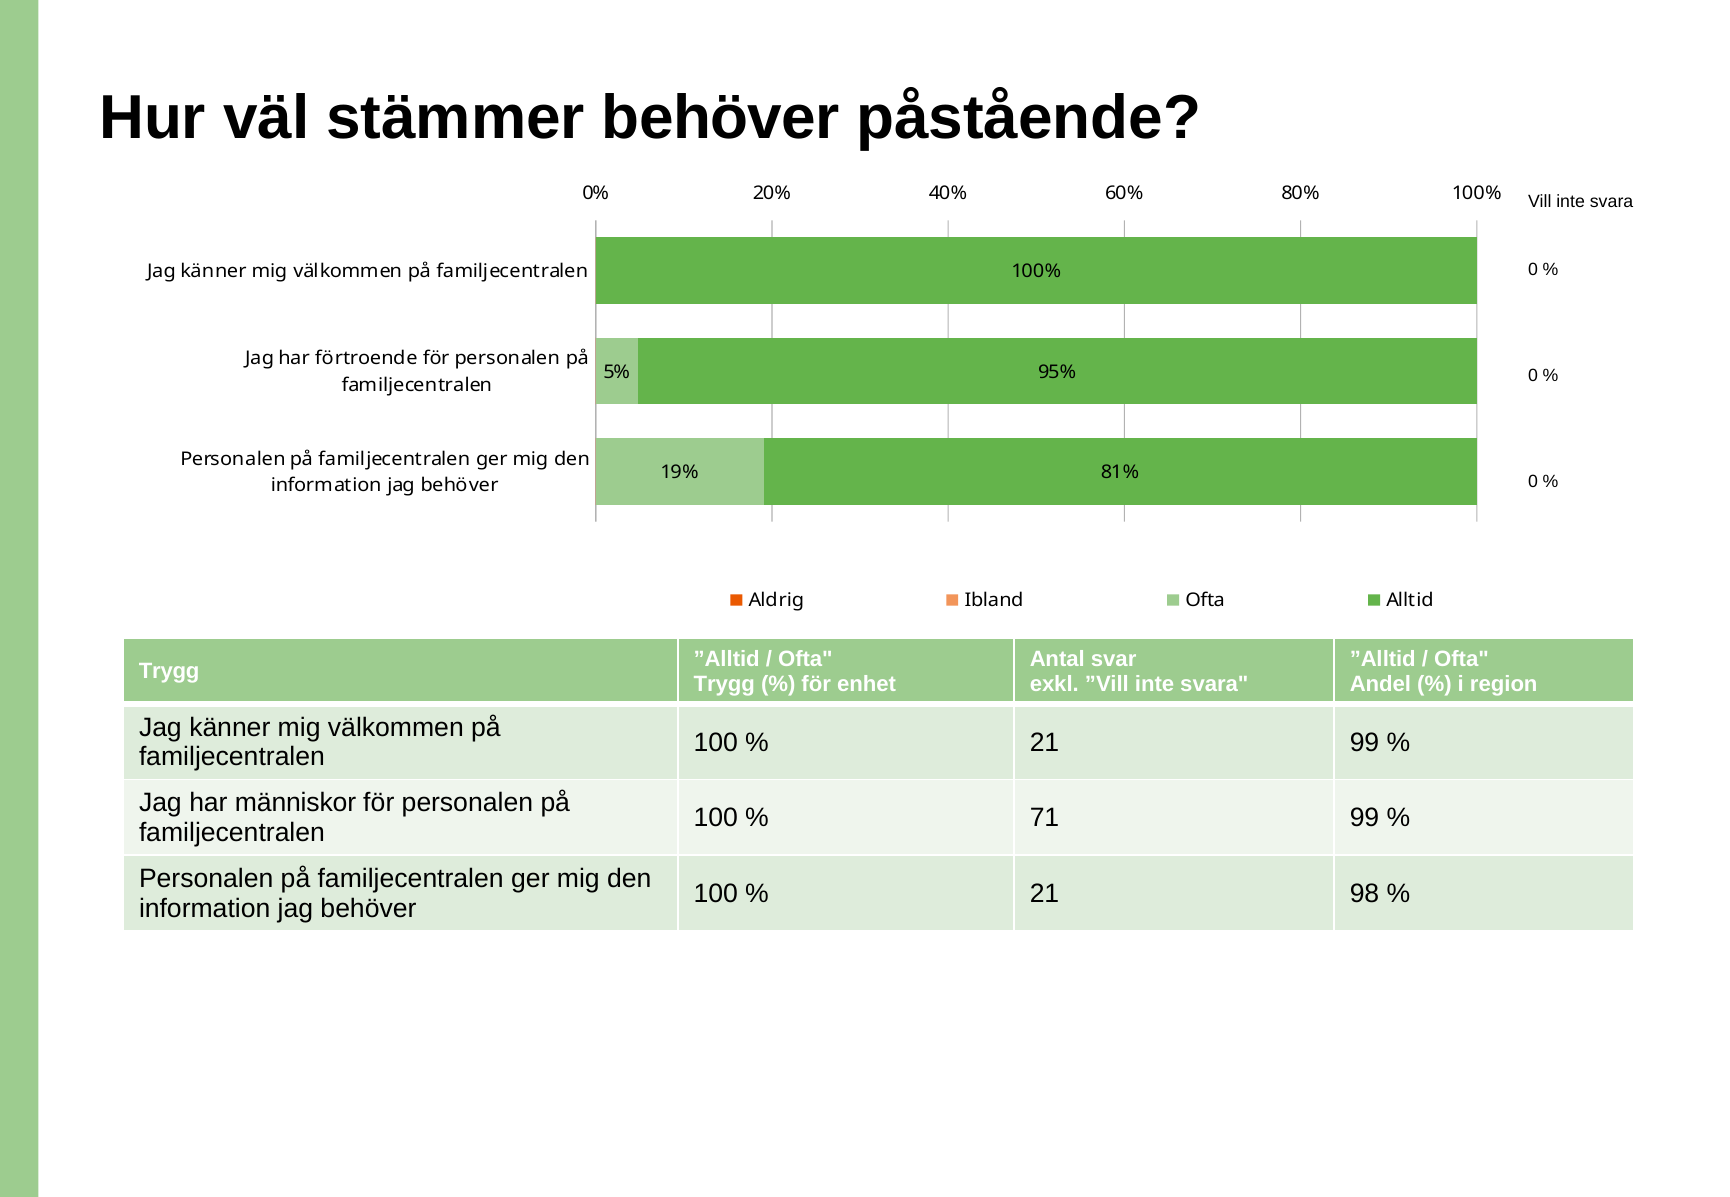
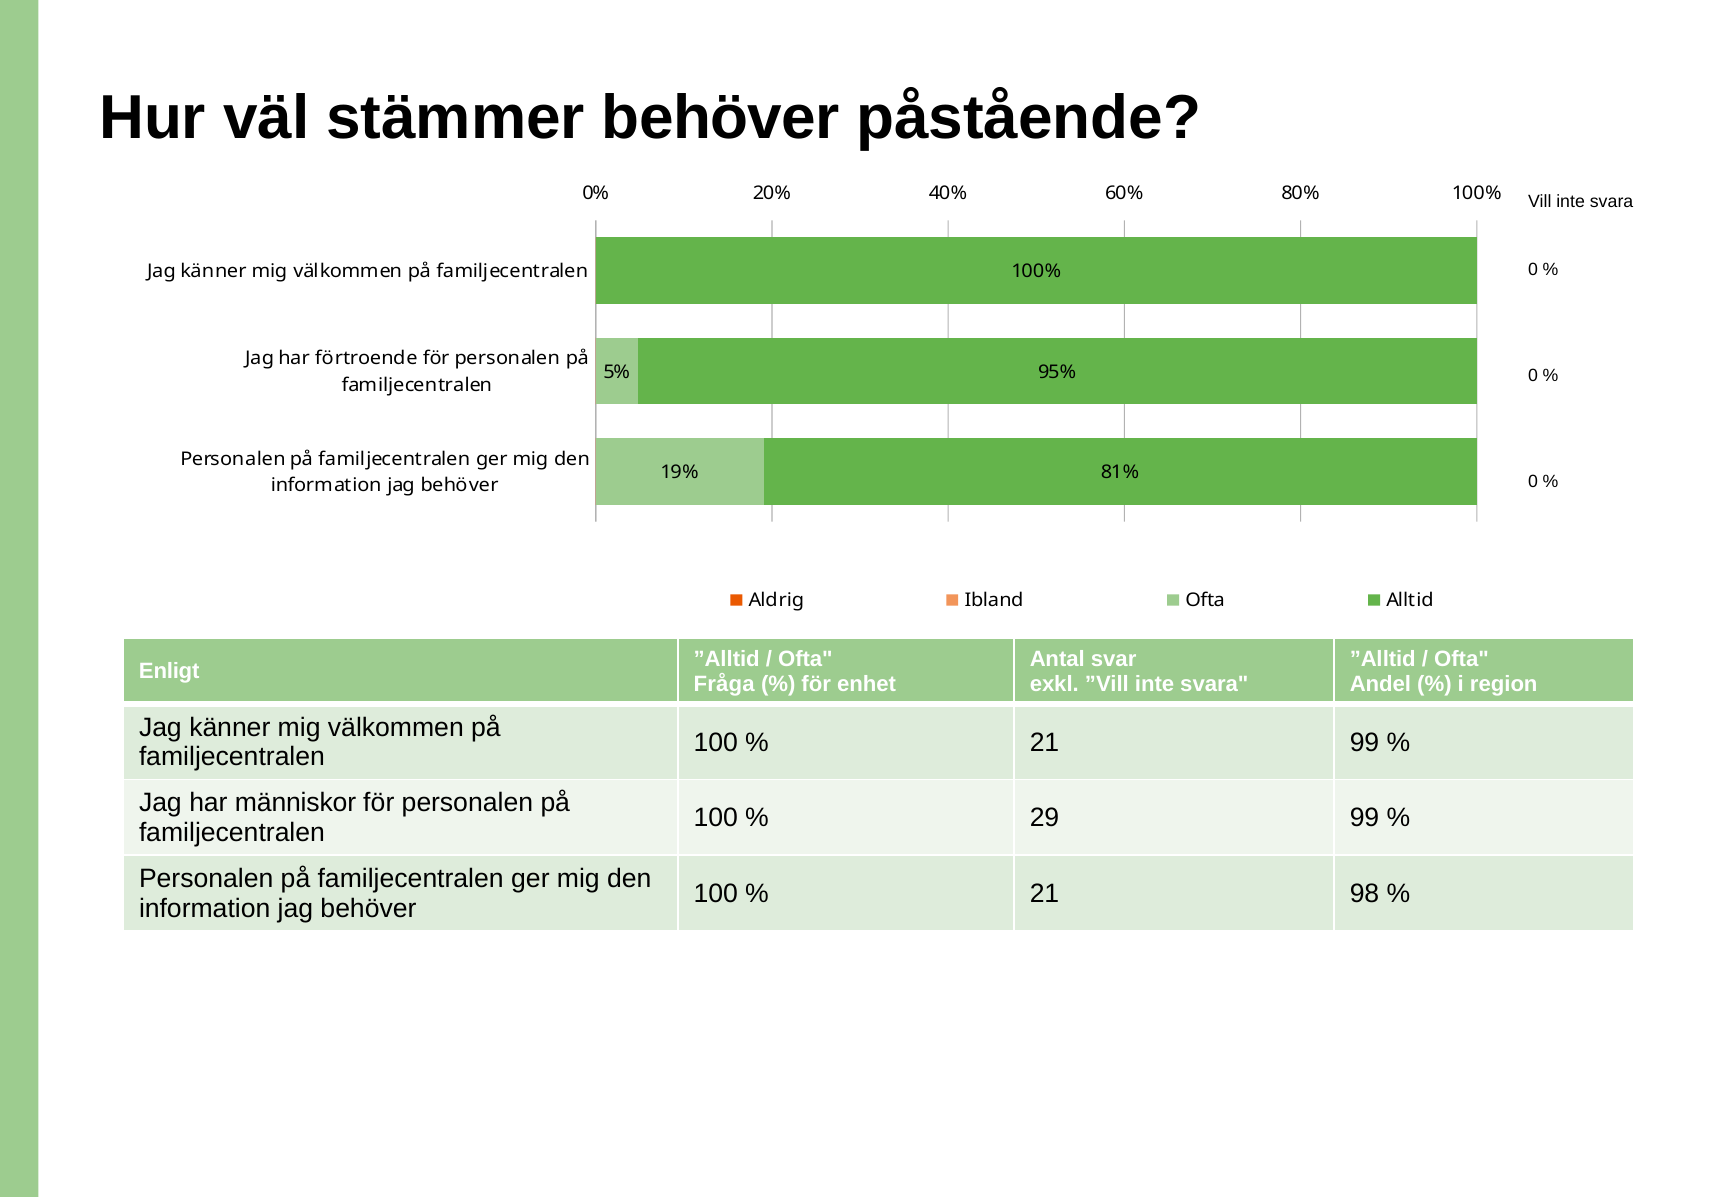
Trygg: Trygg -> Enligt (169, 672)
Trygg: Trygg -> Fråga (724, 684)
71: 71 -> 29 (1044, 818)
